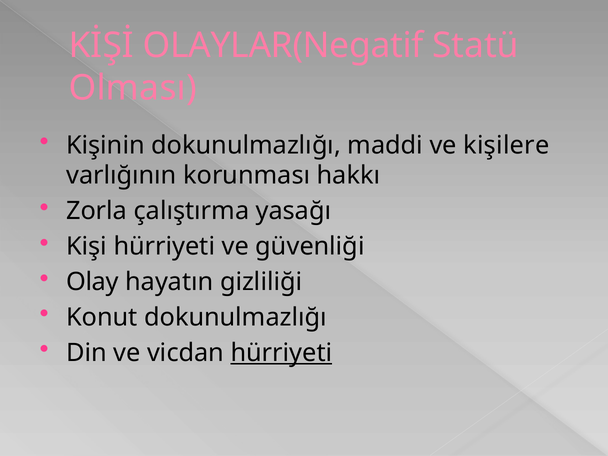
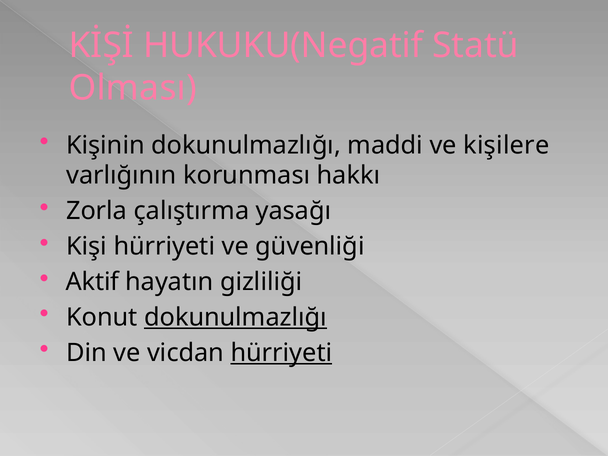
OLAYLAR(Negatif: OLAYLAR(Negatif -> HUKUKU(Negatif (283, 45)
Olay: Olay -> Aktif (93, 282)
dokunulmazlığı underline: none -> present (236, 317)
